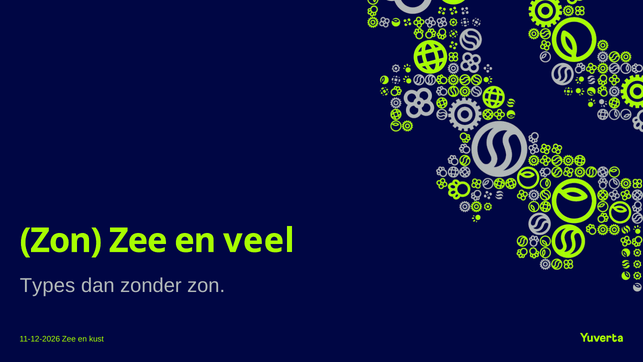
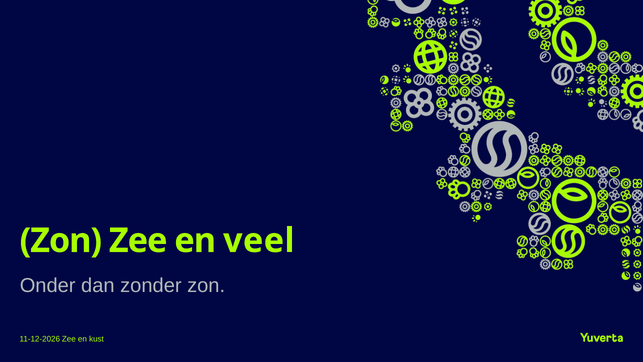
Types: Types -> Onder (48, 285)
